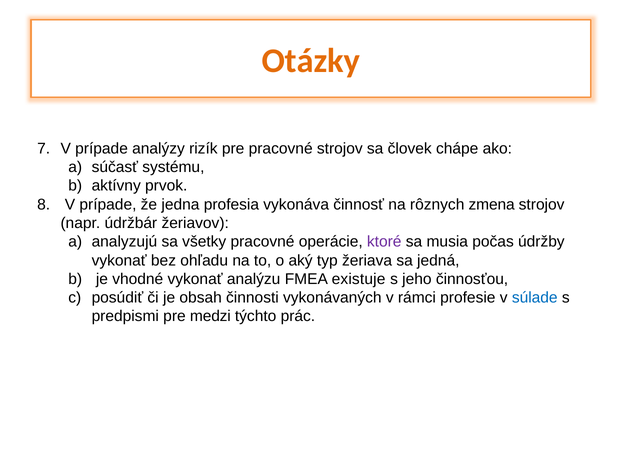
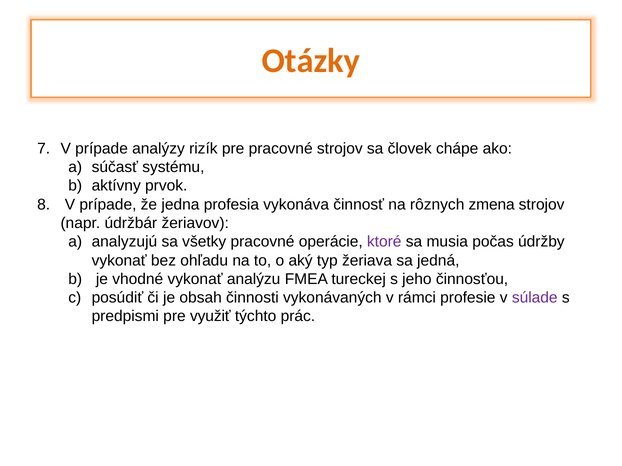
existuje: existuje -> tureckej (359, 279)
súlade colour: blue -> purple (535, 298)
medzi: medzi -> využiť (210, 317)
